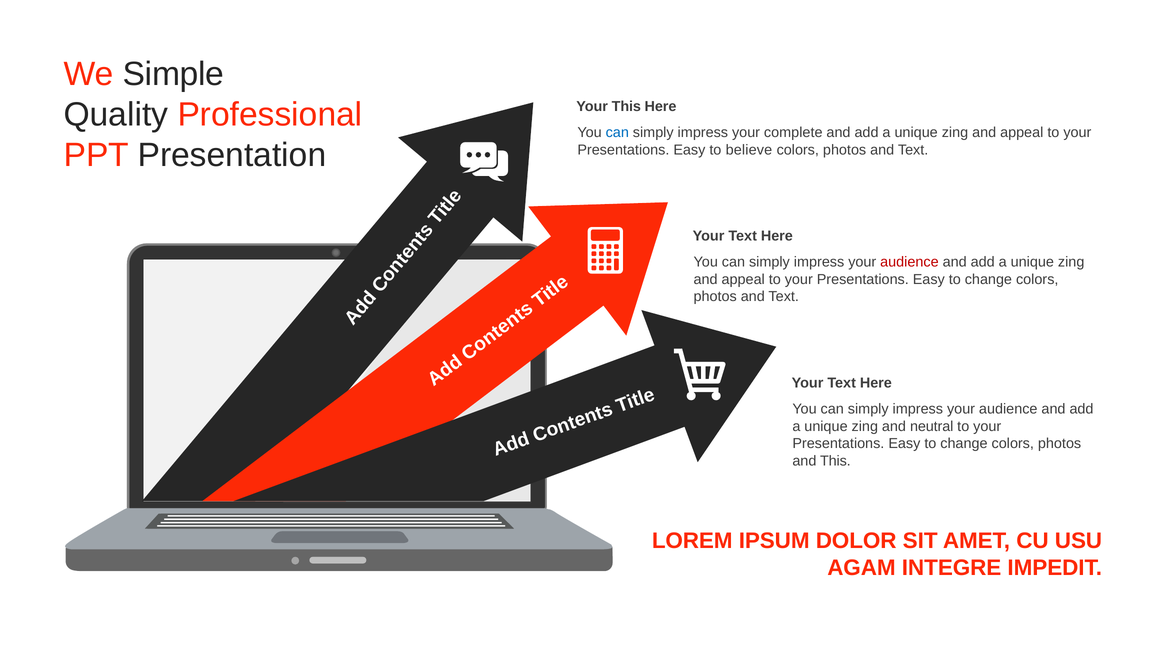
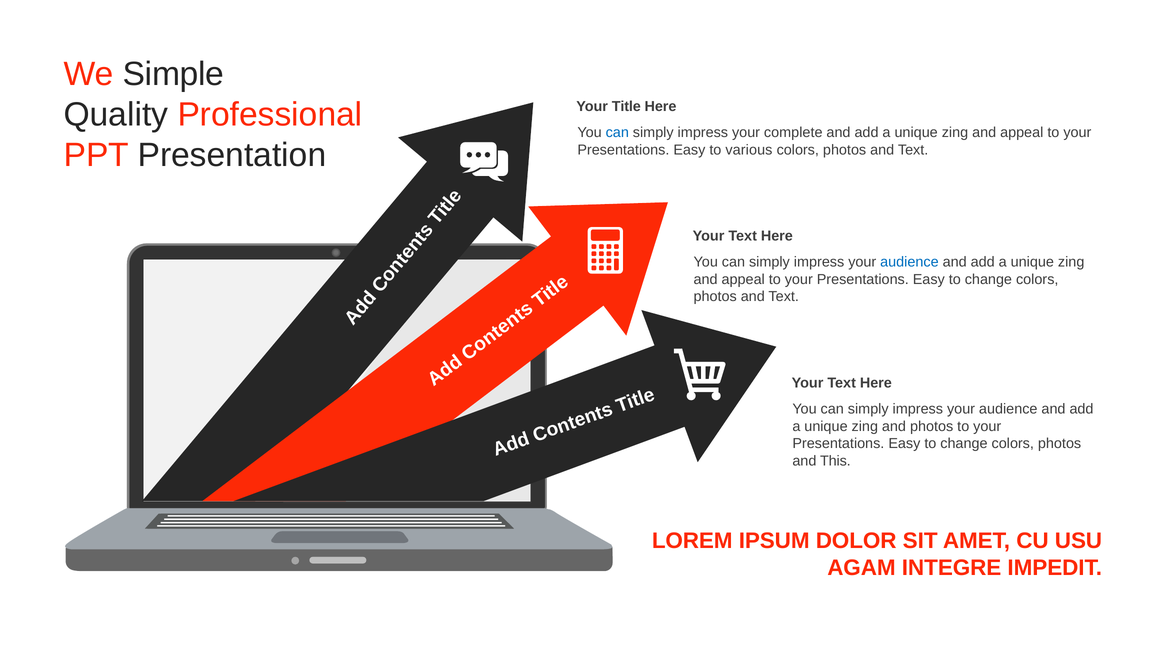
Your This: This -> Title (626, 106)
believe: believe -> various (749, 150)
audience colour: red -> blue (909, 262)
and neutral: neutral -> photos (932, 426)
